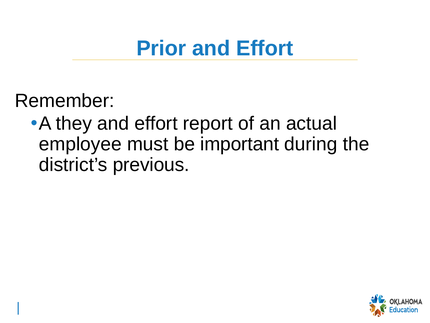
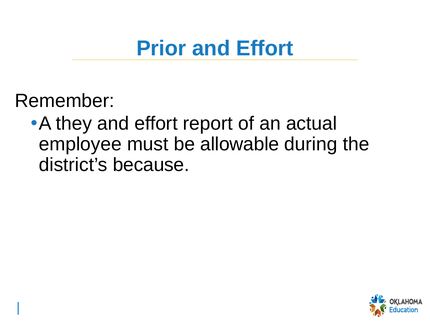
important: important -> allowable (240, 144)
previous: previous -> because (151, 165)
